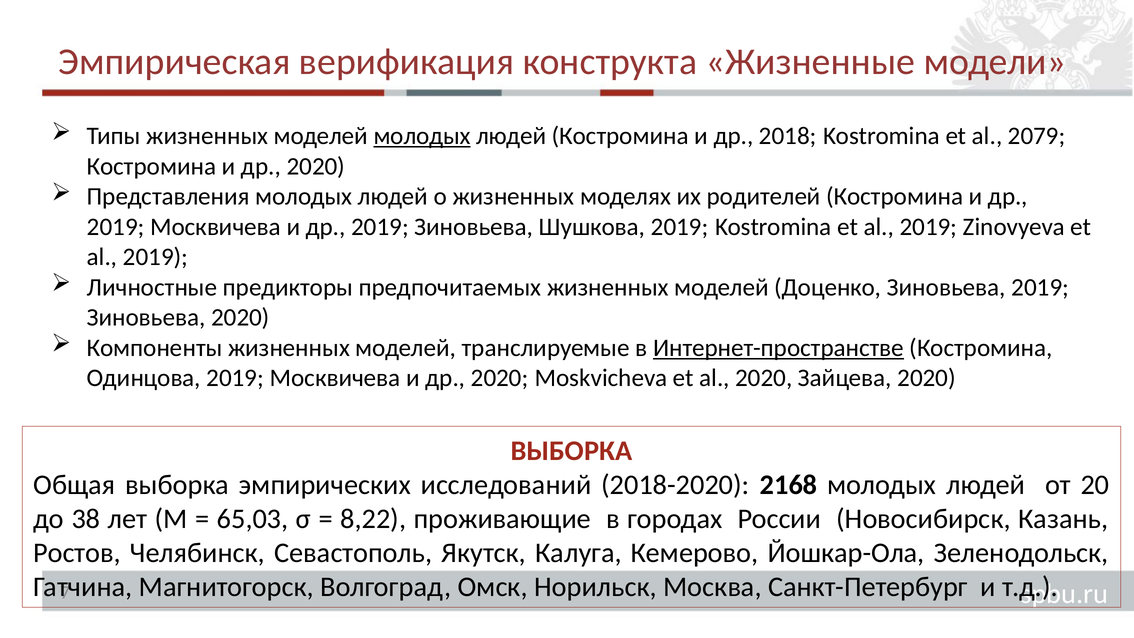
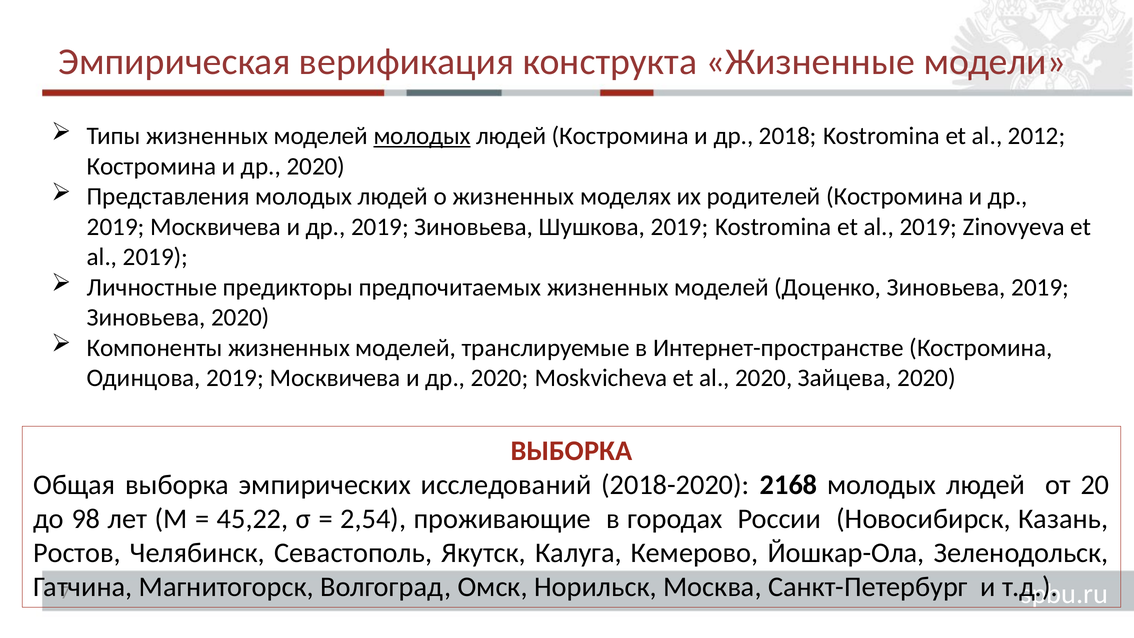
2079: 2079 -> 2012 (1037, 136)
Интернет-пространстве underline: present -> none (778, 348)
38: 38 -> 98 (86, 519)
65,03: 65,03 -> 45,22 (253, 519)
8,22: 8,22 -> 2,54 (373, 519)
